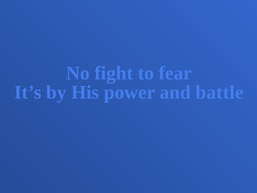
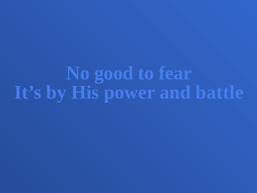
fight: fight -> good (114, 73)
